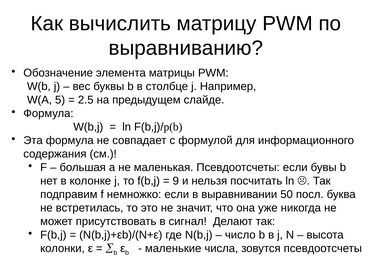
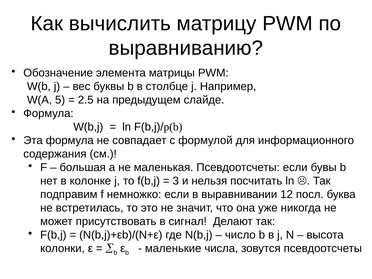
9: 9 -> 3 (176, 181)
50: 50 -> 12 (287, 194)
